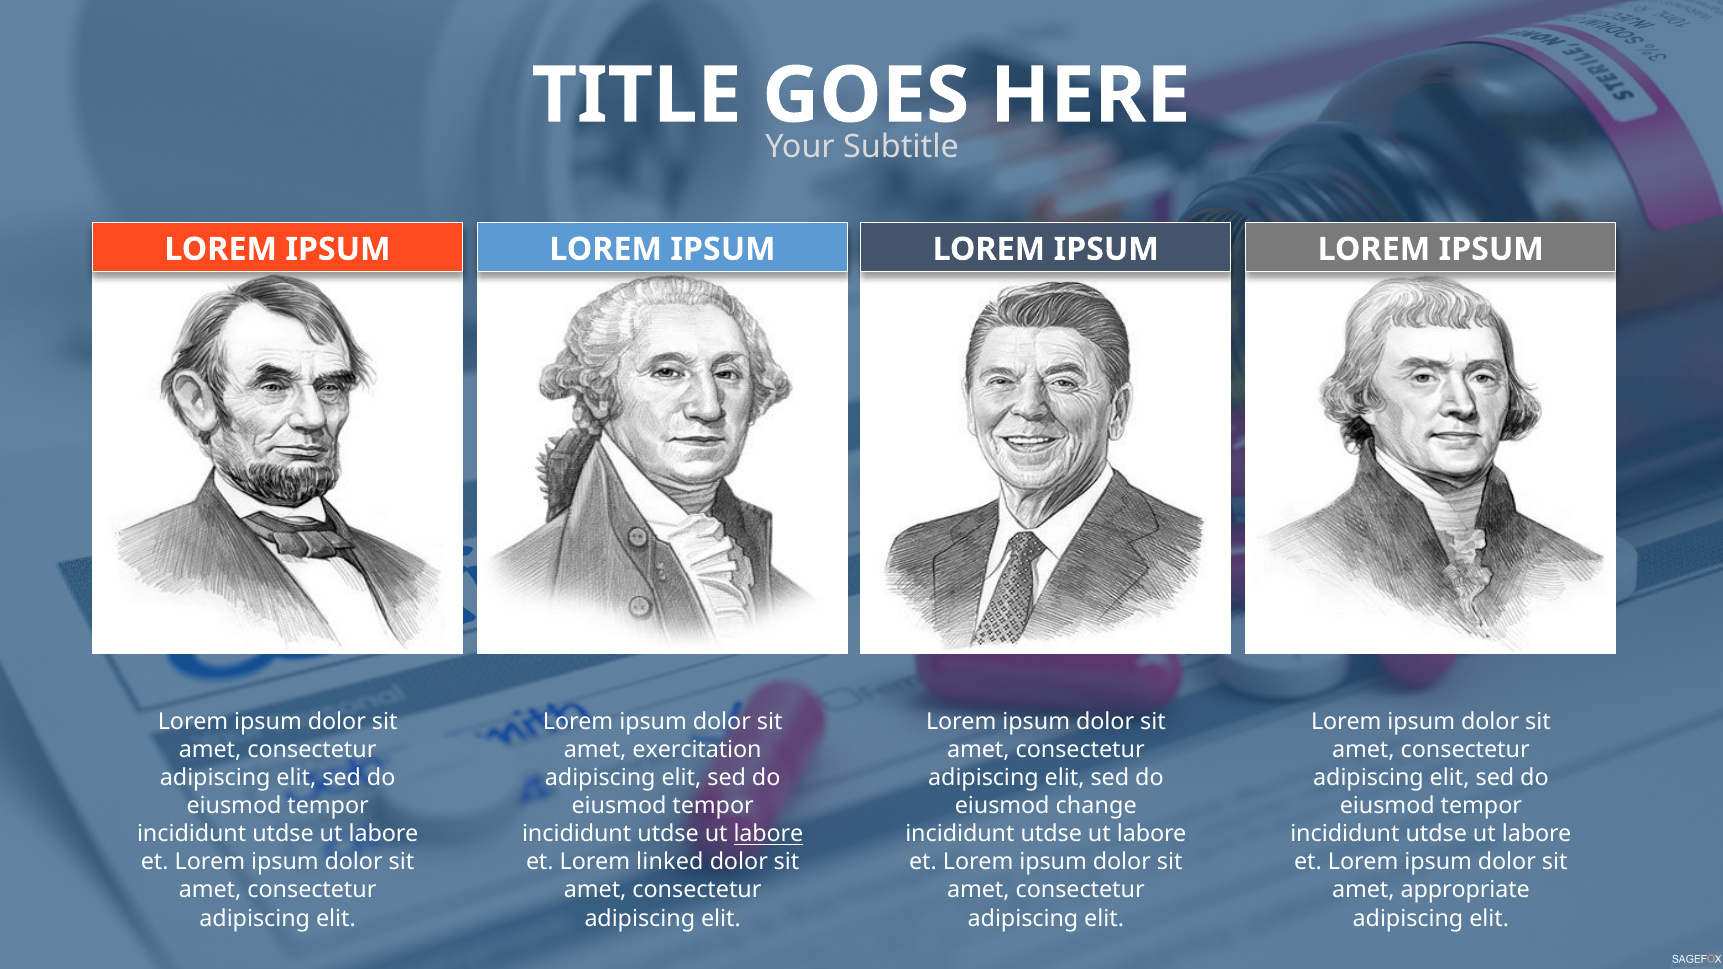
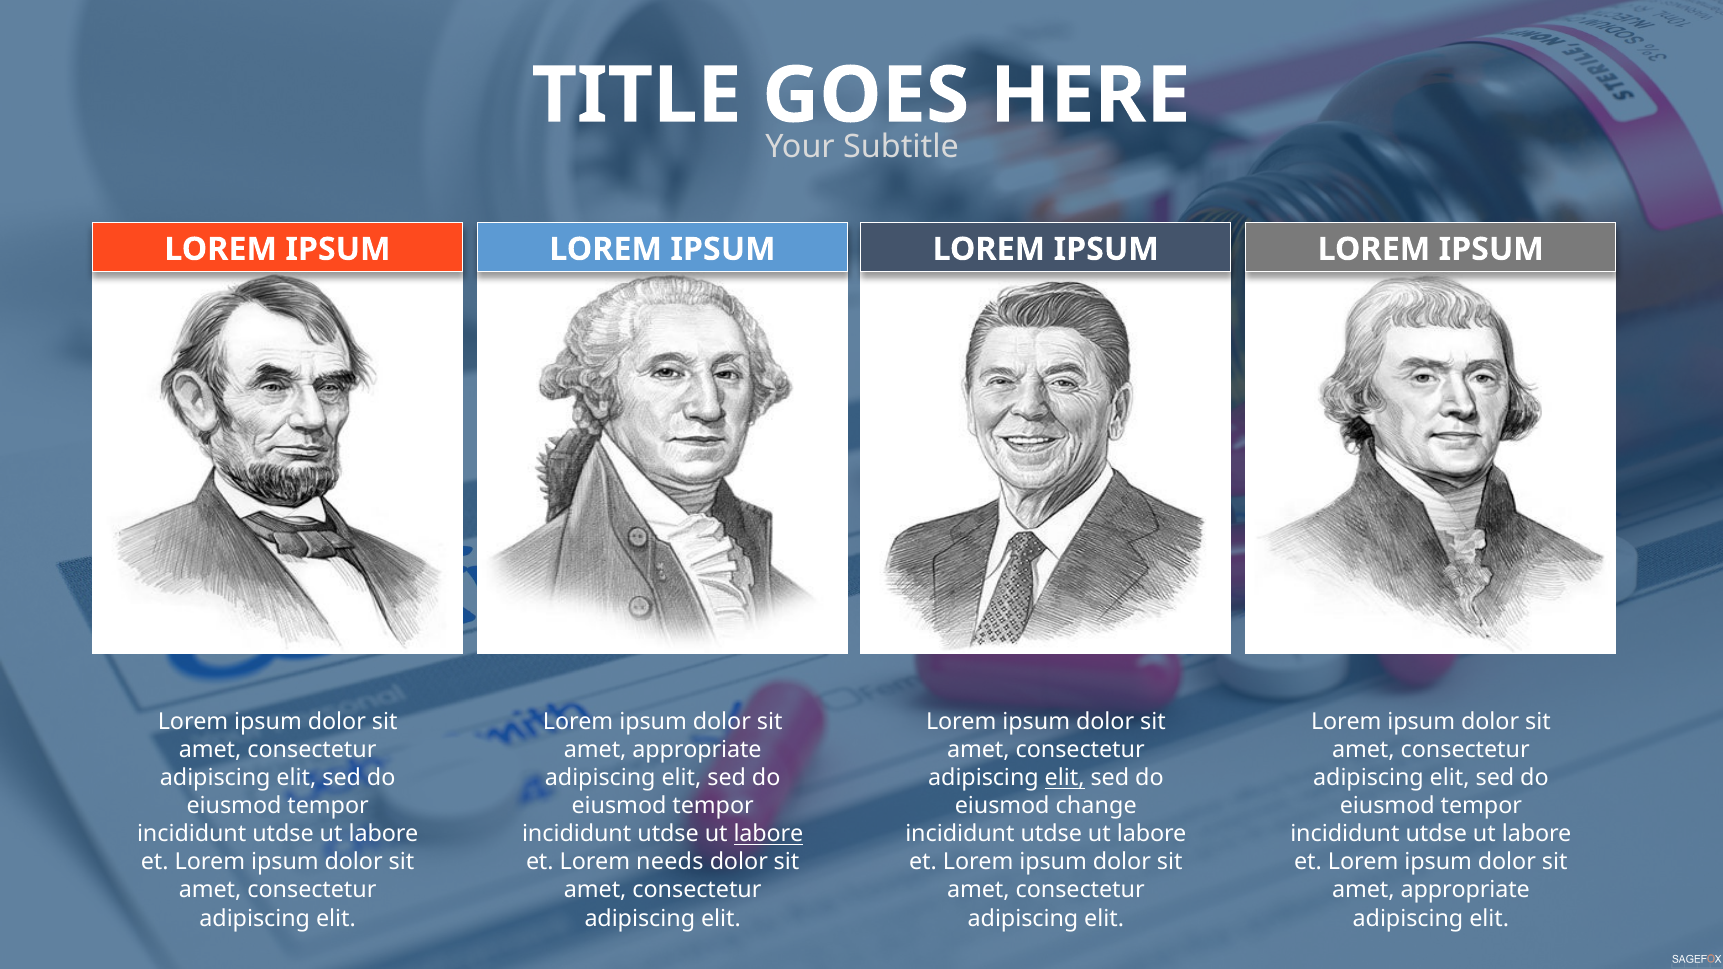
exercitation: exercitation -> appropriate (697, 750)
elit underline: none -> present (1065, 778)
linked: linked -> needs (670, 862)
